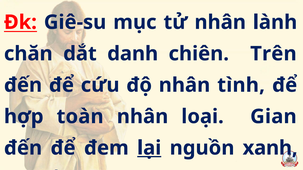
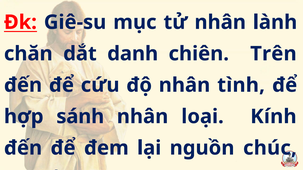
toàn: toàn -> sánh (80, 117)
Gian: Gian -> Kính (273, 117)
lại underline: present -> none (149, 148)
xanh: xanh -> chúc (270, 148)
